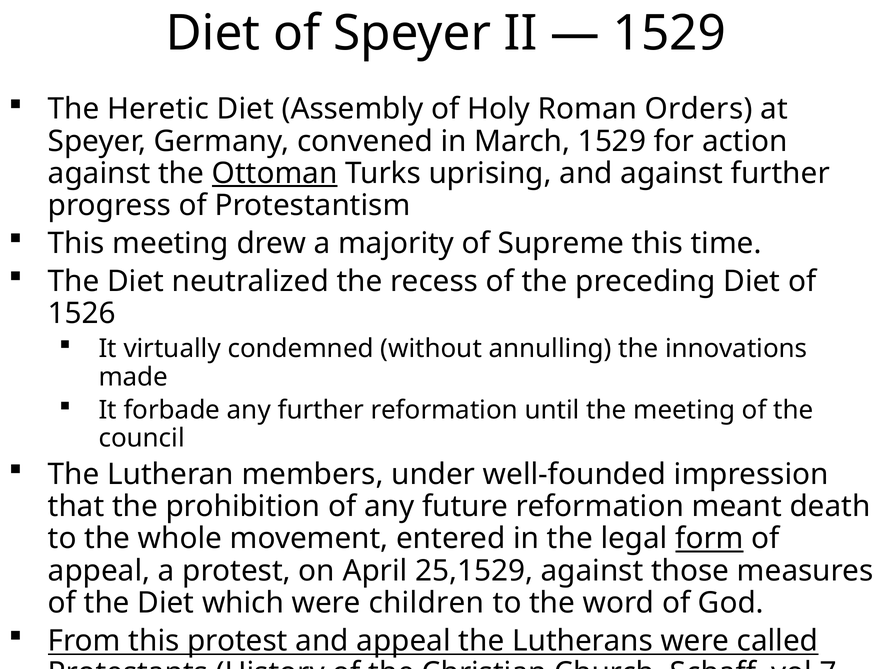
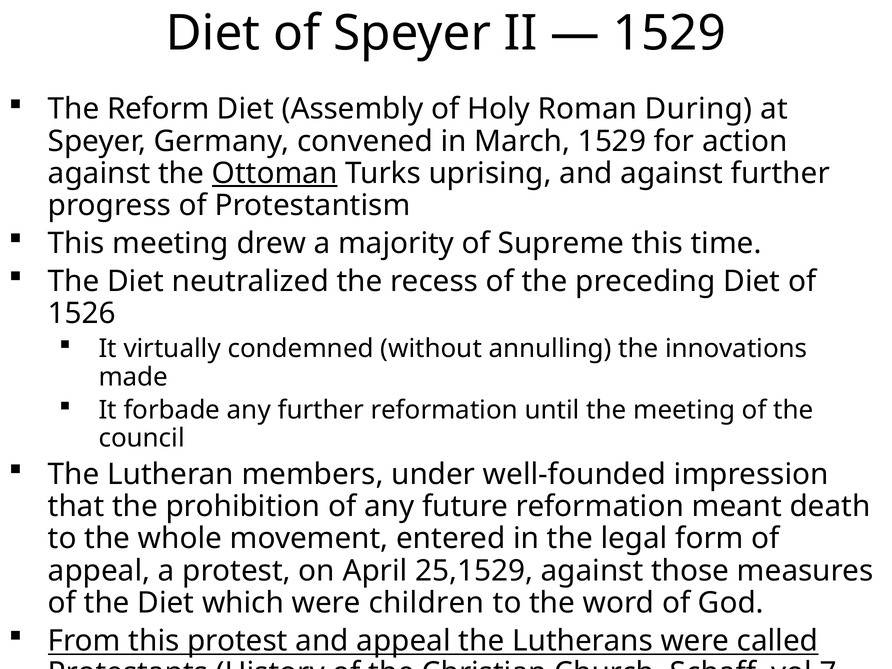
Heretic: Heretic -> Reform (158, 109)
Orders: Orders -> During (699, 109)
form underline: present -> none (709, 539)
